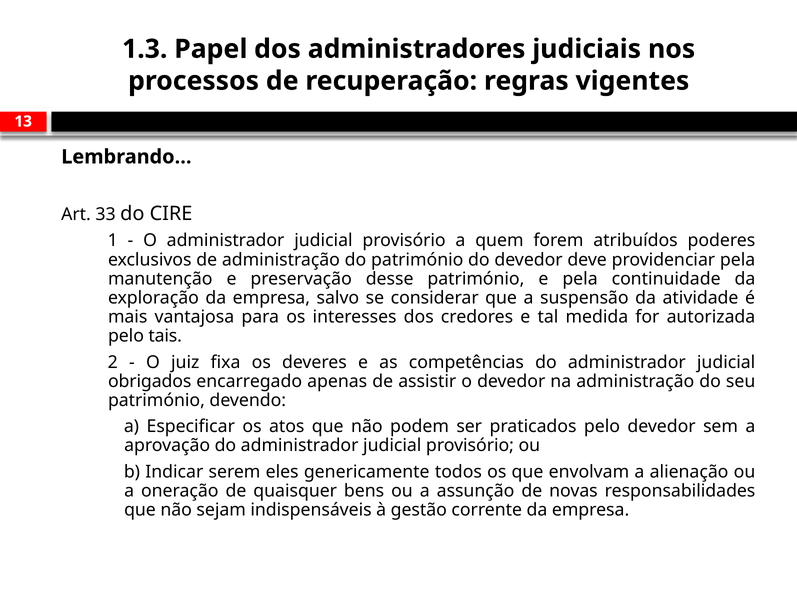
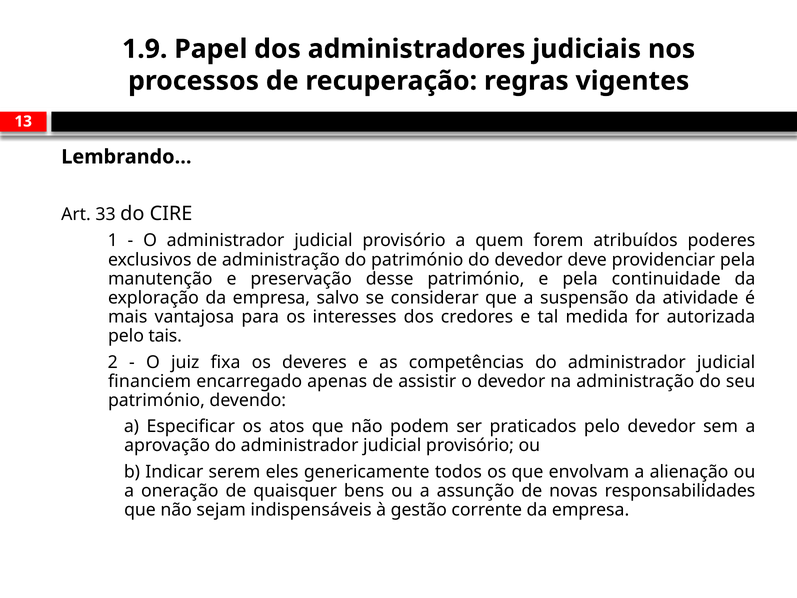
1.3: 1.3 -> 1.9 (145, 49)
obrigados: obrigados -> financiem (150, 381)
